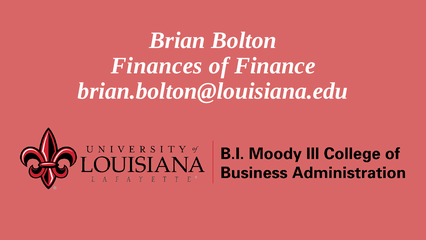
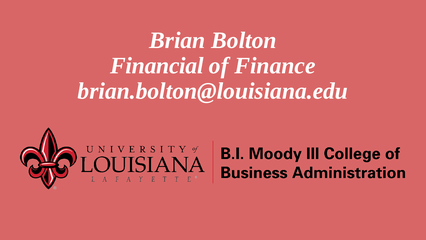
Finances: Finances -> Financial (157, 66)
